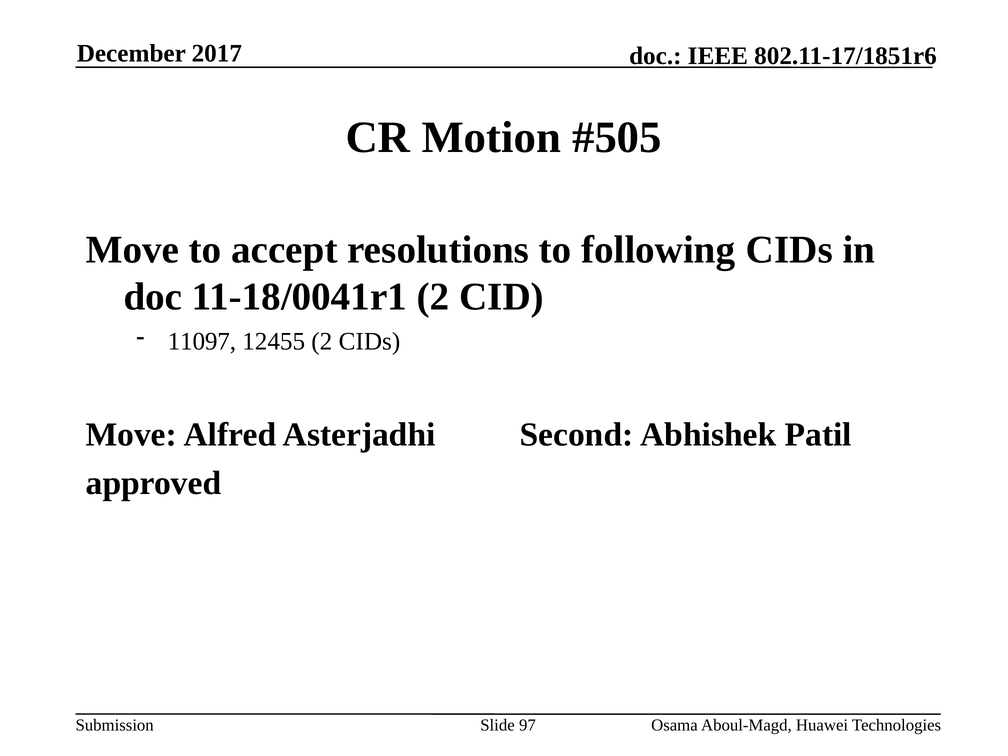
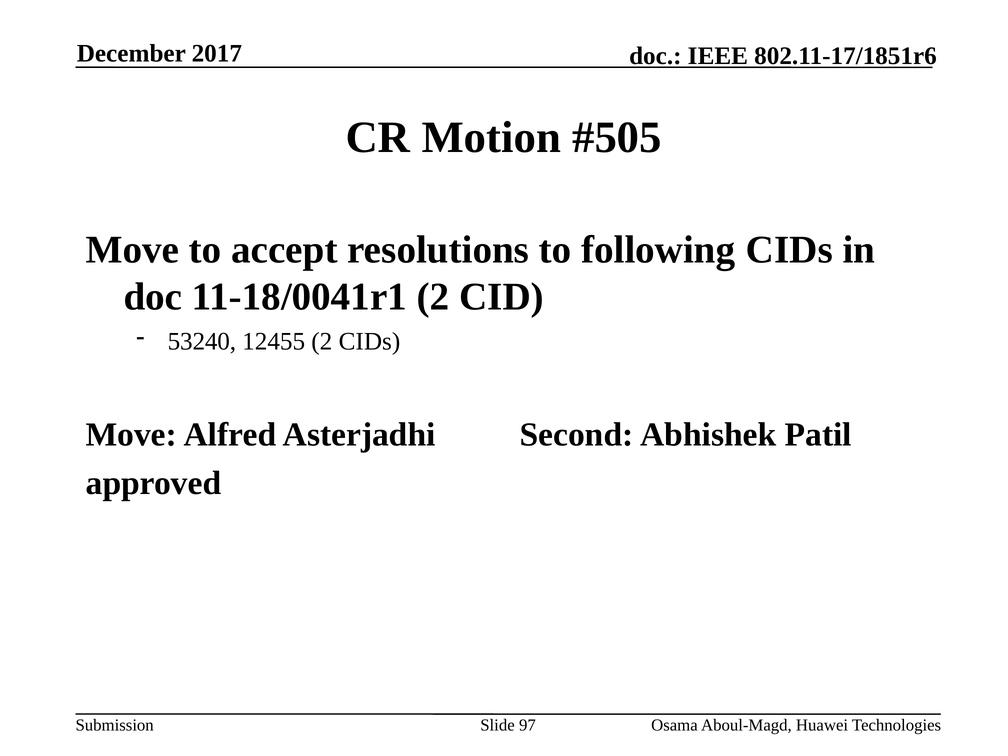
11097: 11097 -> 53240 (202, 341)
